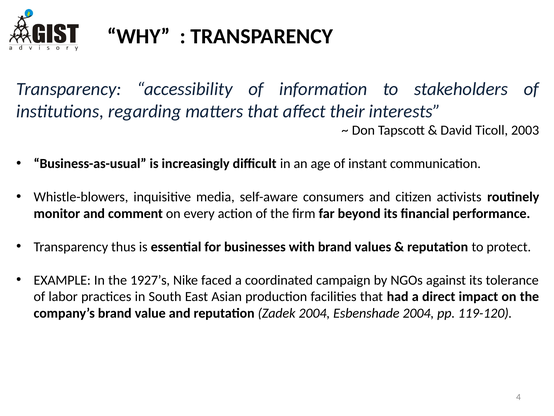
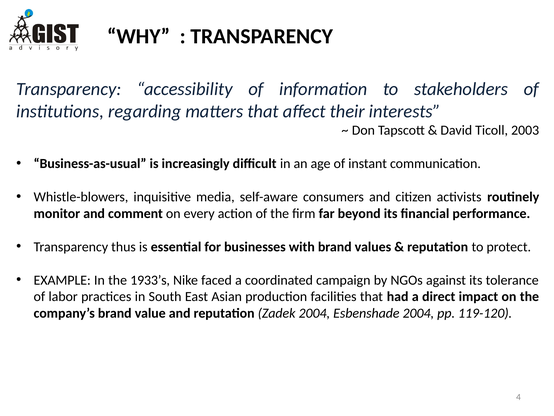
1927’s: 1927’s -> 1933’s (150, 280)
